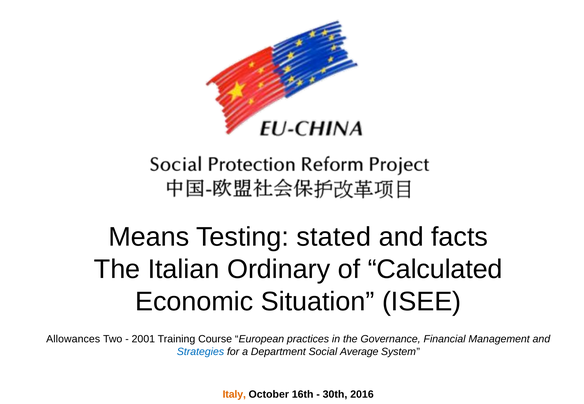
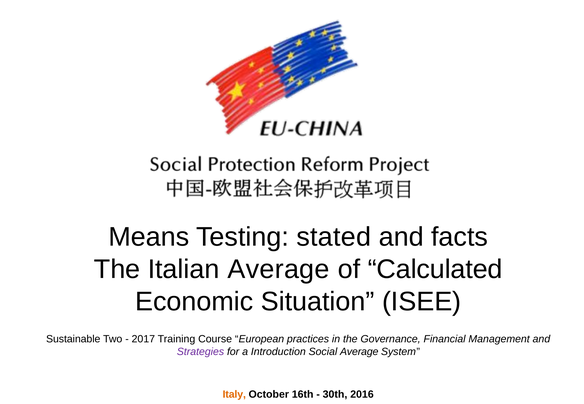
Italian Ordinary: Ordinary -> Average (279, 270)
Allowances: Allowances -> Sustainable (73, 339)
2001: 2001 -> 2017 (143, 339)
Strategies colour: blue -> purple (200, 352)
Department: Department -> Introduction (278, 352)
